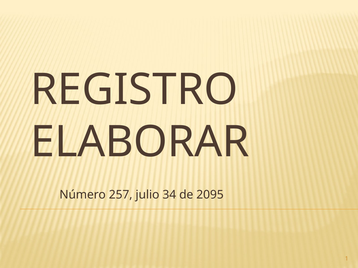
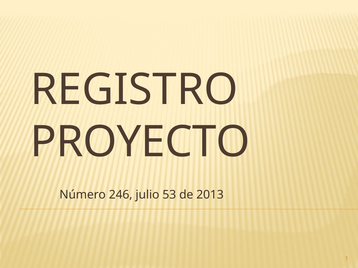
ELABORAR: ELABORAR -> PROYECTO (140, 142)
257: 257 -> 246 (121, 195)
34: 34 -> 53 (169, 195)
2095: 2095 -> 2013 (210, 195)
